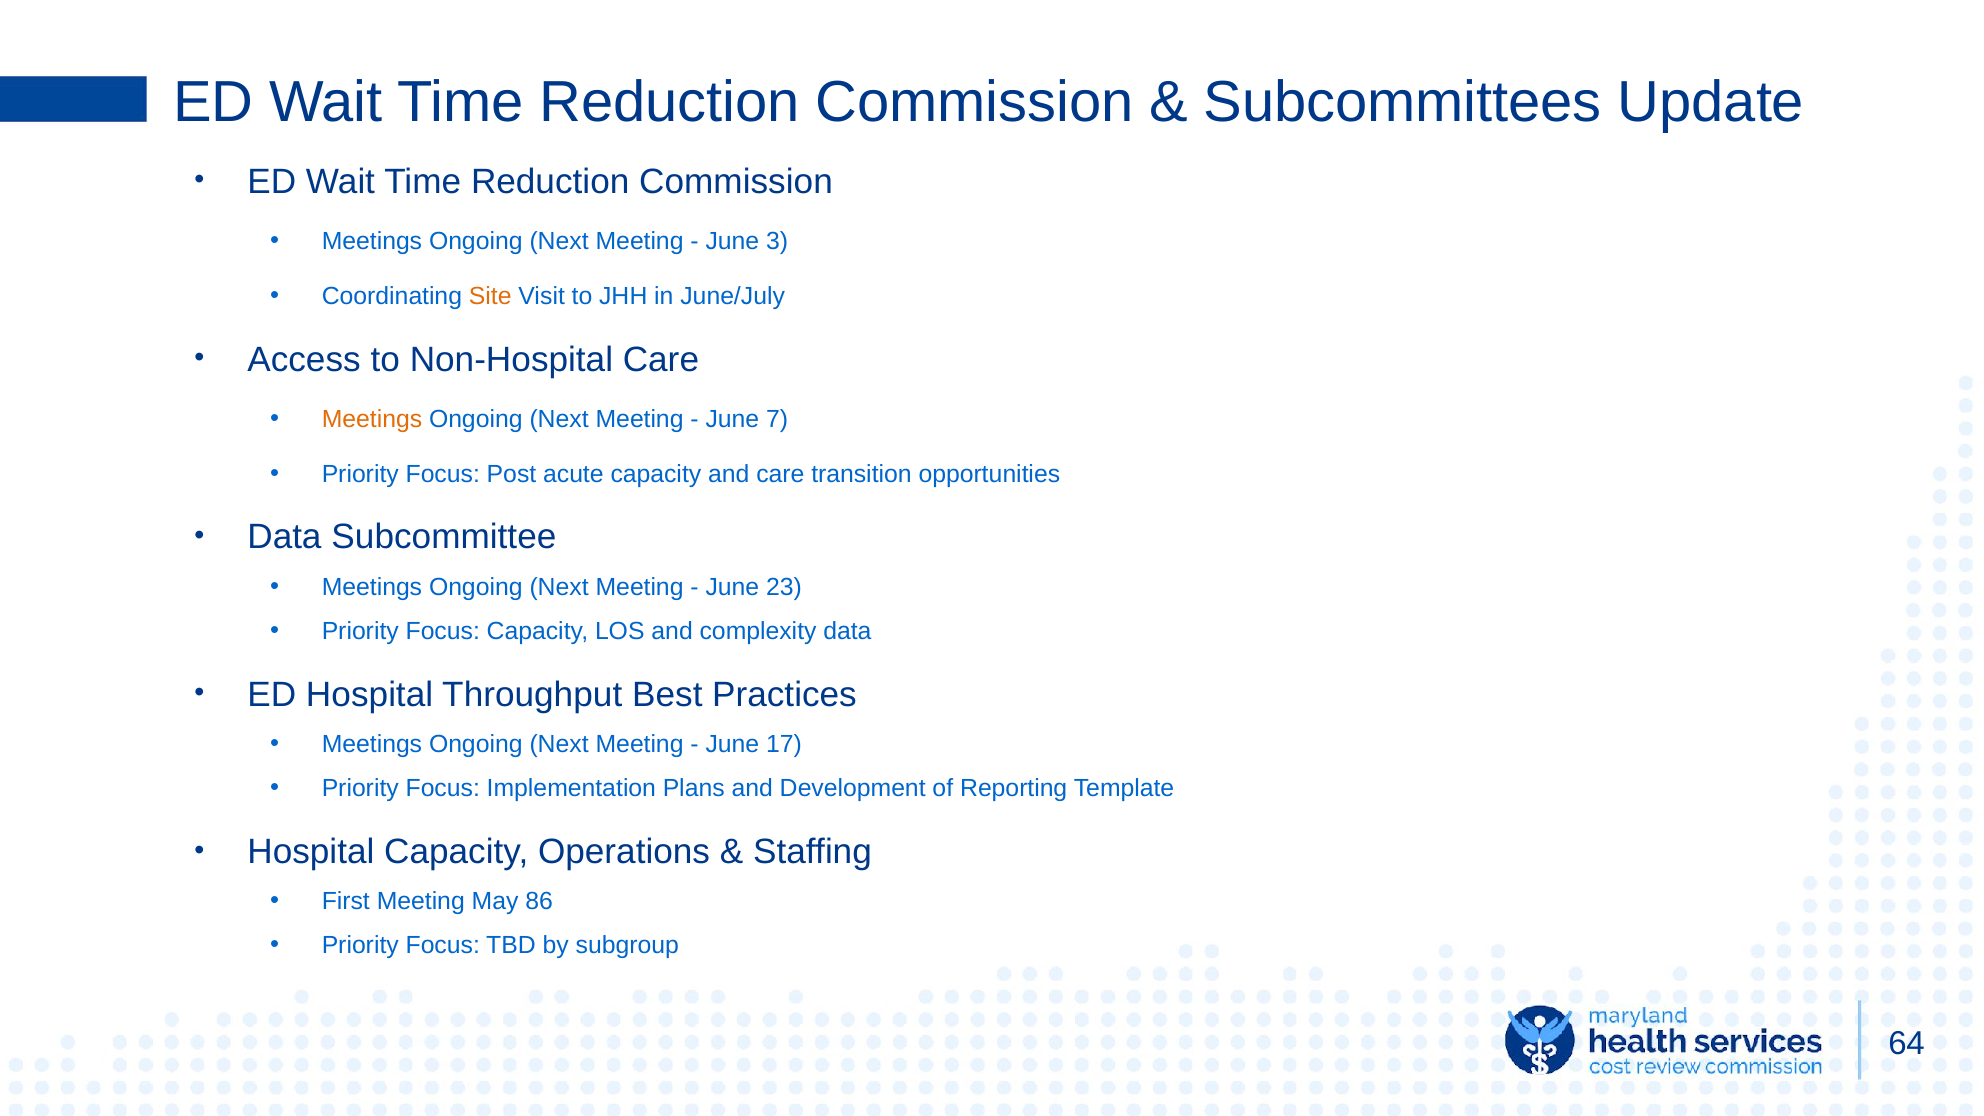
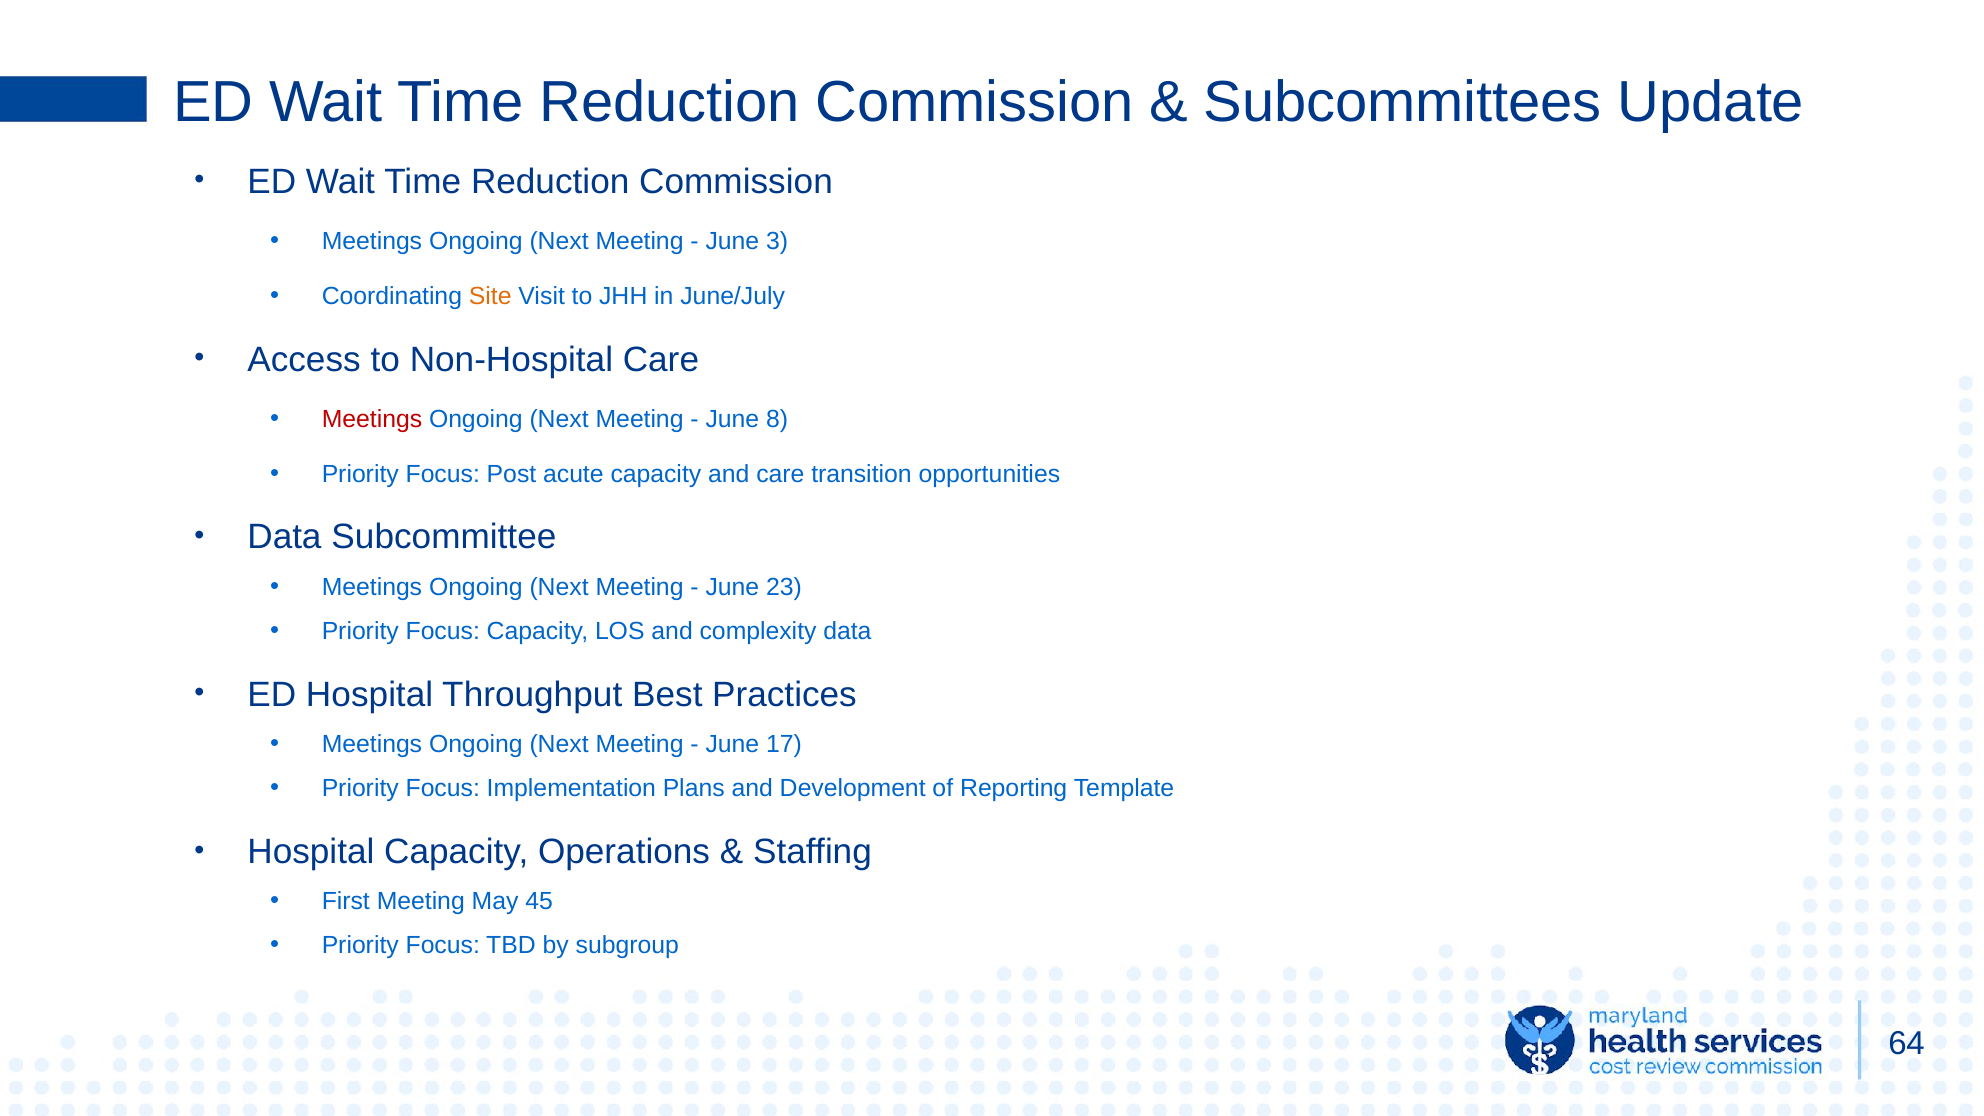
Meetings colour: orange -> red (372, 420)
7: 7 -> 8 (777, 420)
86: 86 -> 45 (539, 901)
